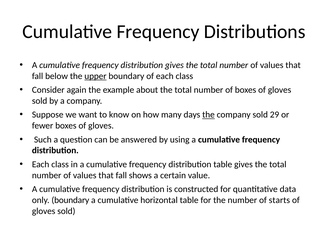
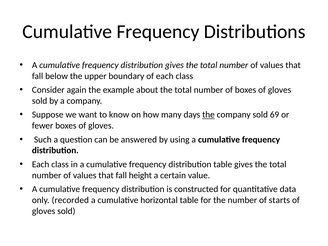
upper underline: present -> none (95, 76)
29: 29 -> 69 (275, 115)
shows: shows -> height (140, 175)
only boundary: boundary -> recorded (70, 200)
